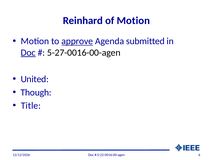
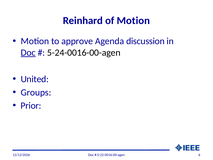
approve underline: present -> none (77, 41)
submitted: submitted -> discussion (145, 41)
5-27-0016-00-agen: 5-27-0016-00-agen -> 5-24-0016-00-agen (84, 52)
Though: Though -> Groups (36, 92)
Title: Title -> Prior (31, 106)
